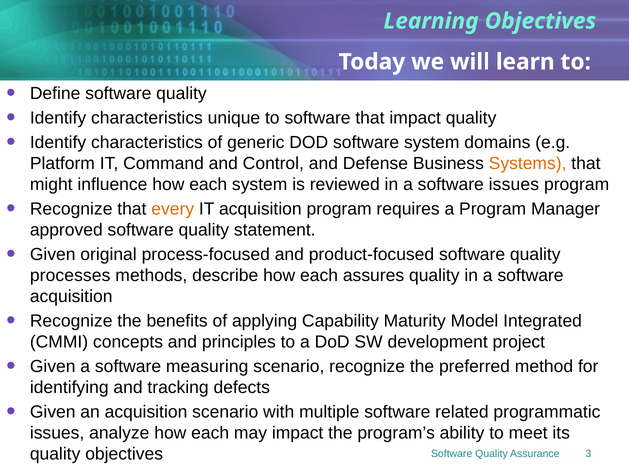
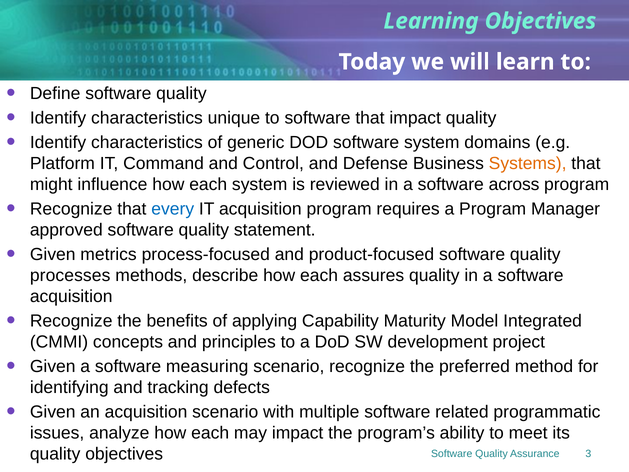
software issues: issues -> across (514, 184)
every colour: orange -> blue (173, 209)
original: original -> metrics (109, 254)
